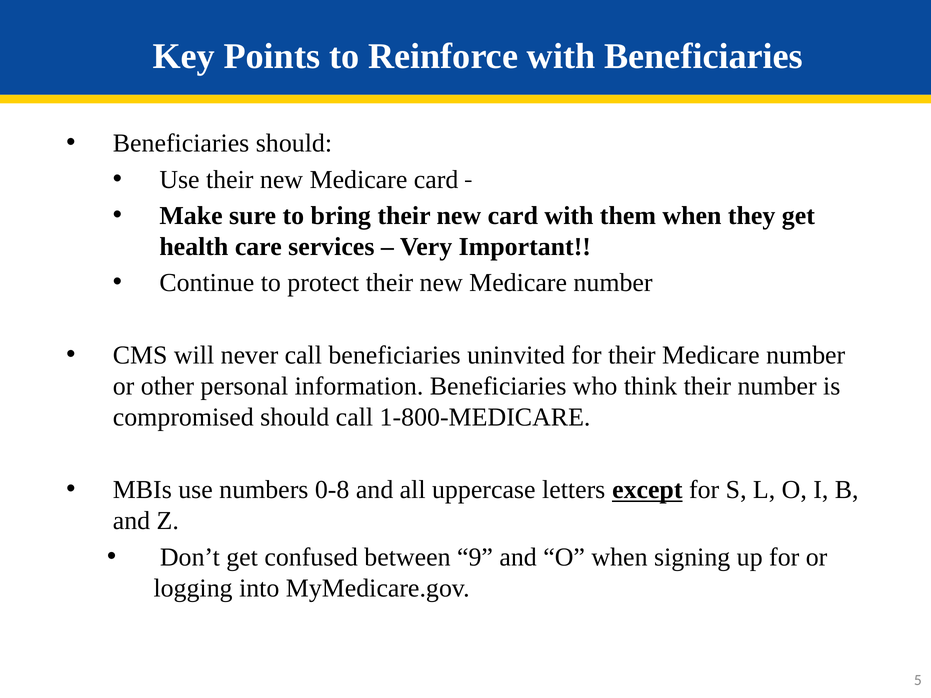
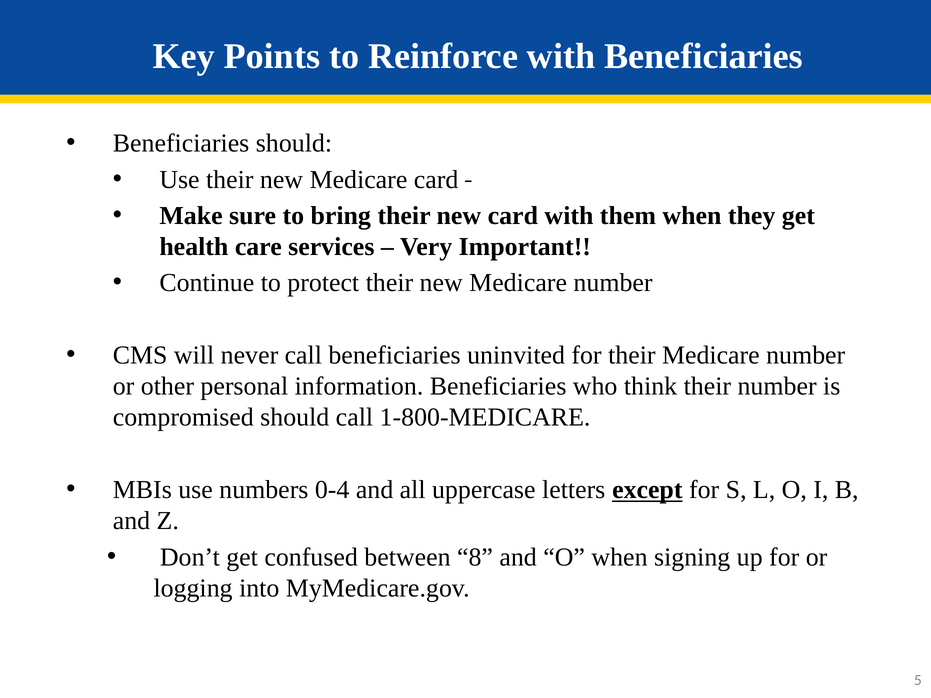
0-8: 0-8 -> 0-4 (332, 490)
9: 9 -> 8 (475, 557)
